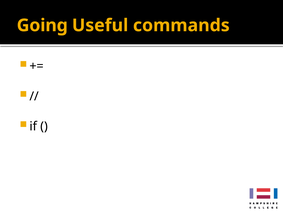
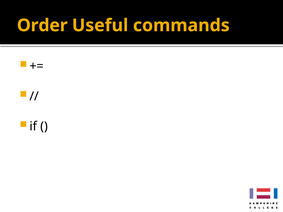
Going: Going -> Order (42, 25)
